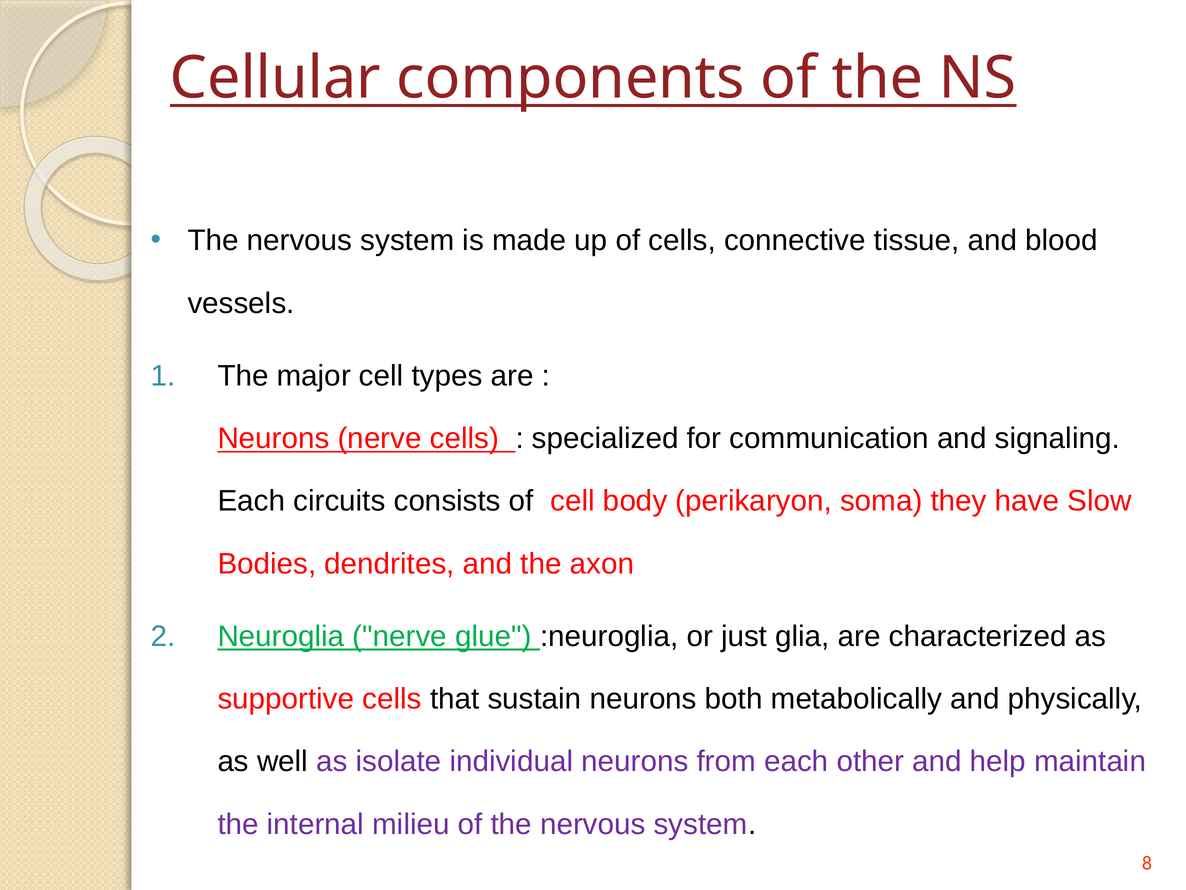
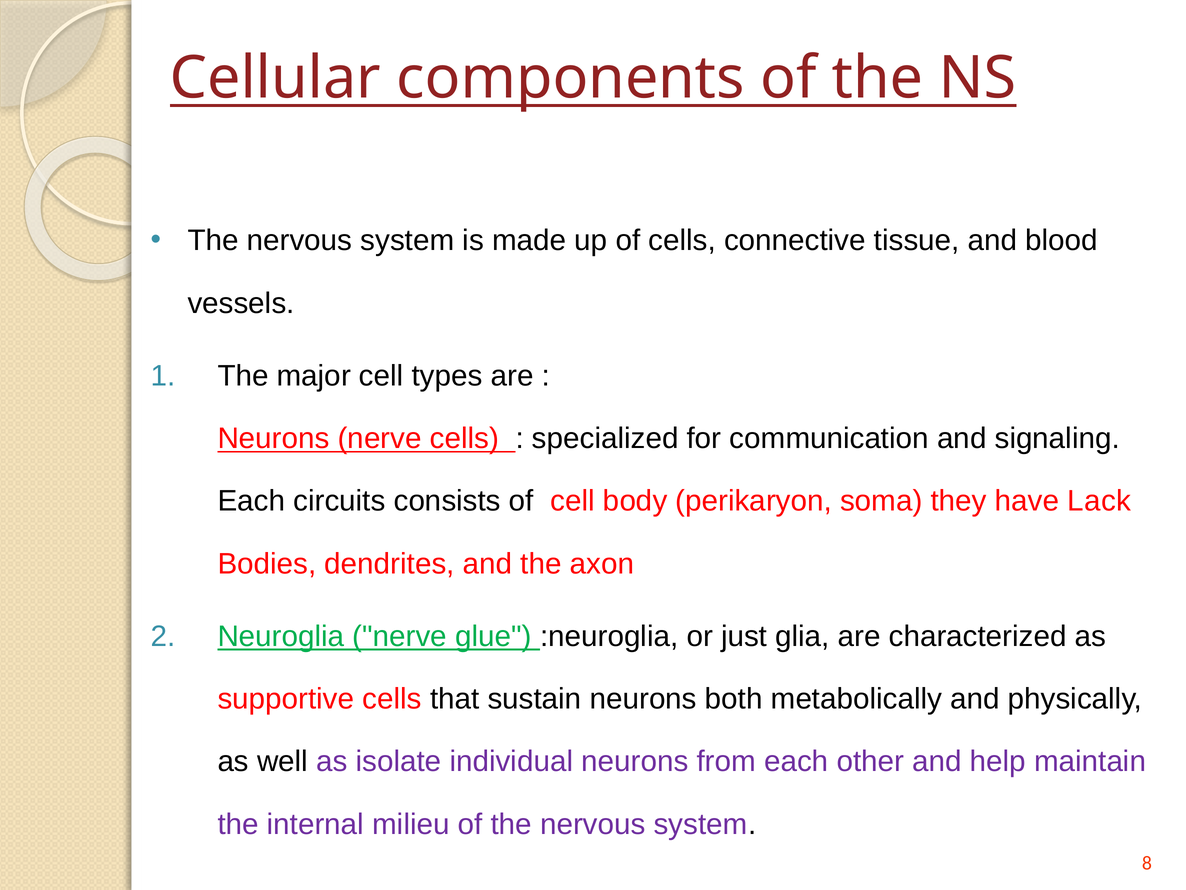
Slow: Slow -> Lack (1099, 501)
